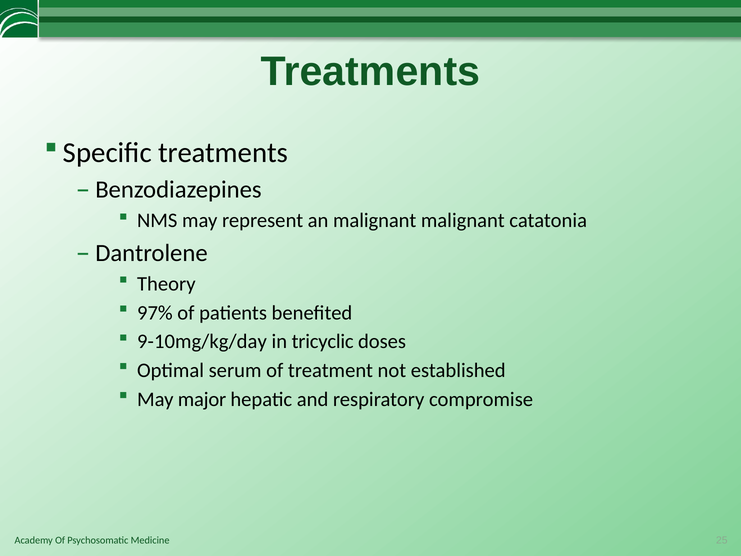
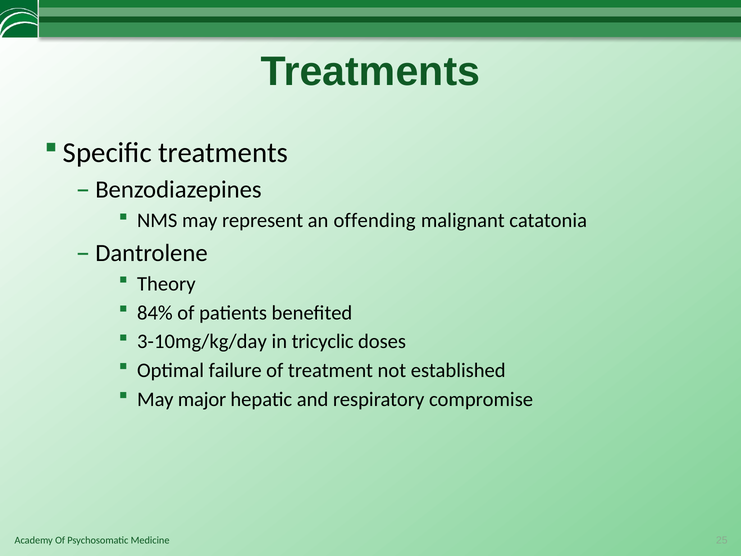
an malignant: malignant -> offending (375, 220)
97%: 97% -> 84% (155, 313)
9-10mg/kg/day: 9-10mg/kg/day -> 3-10mg/kg/day (202, 342)
serum: serum -> failure (235, 370)
